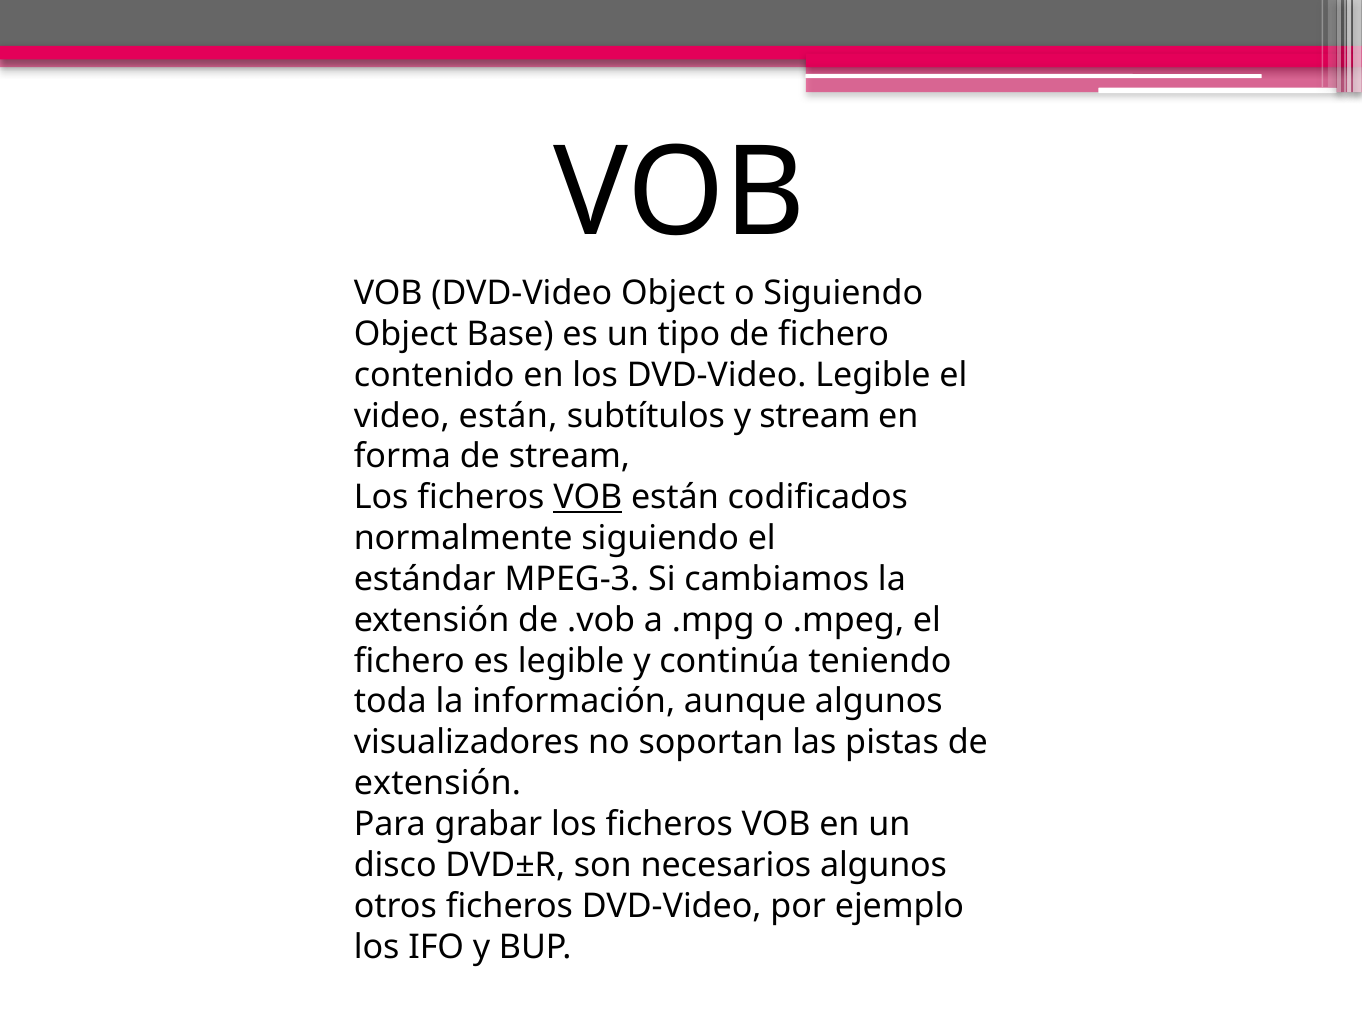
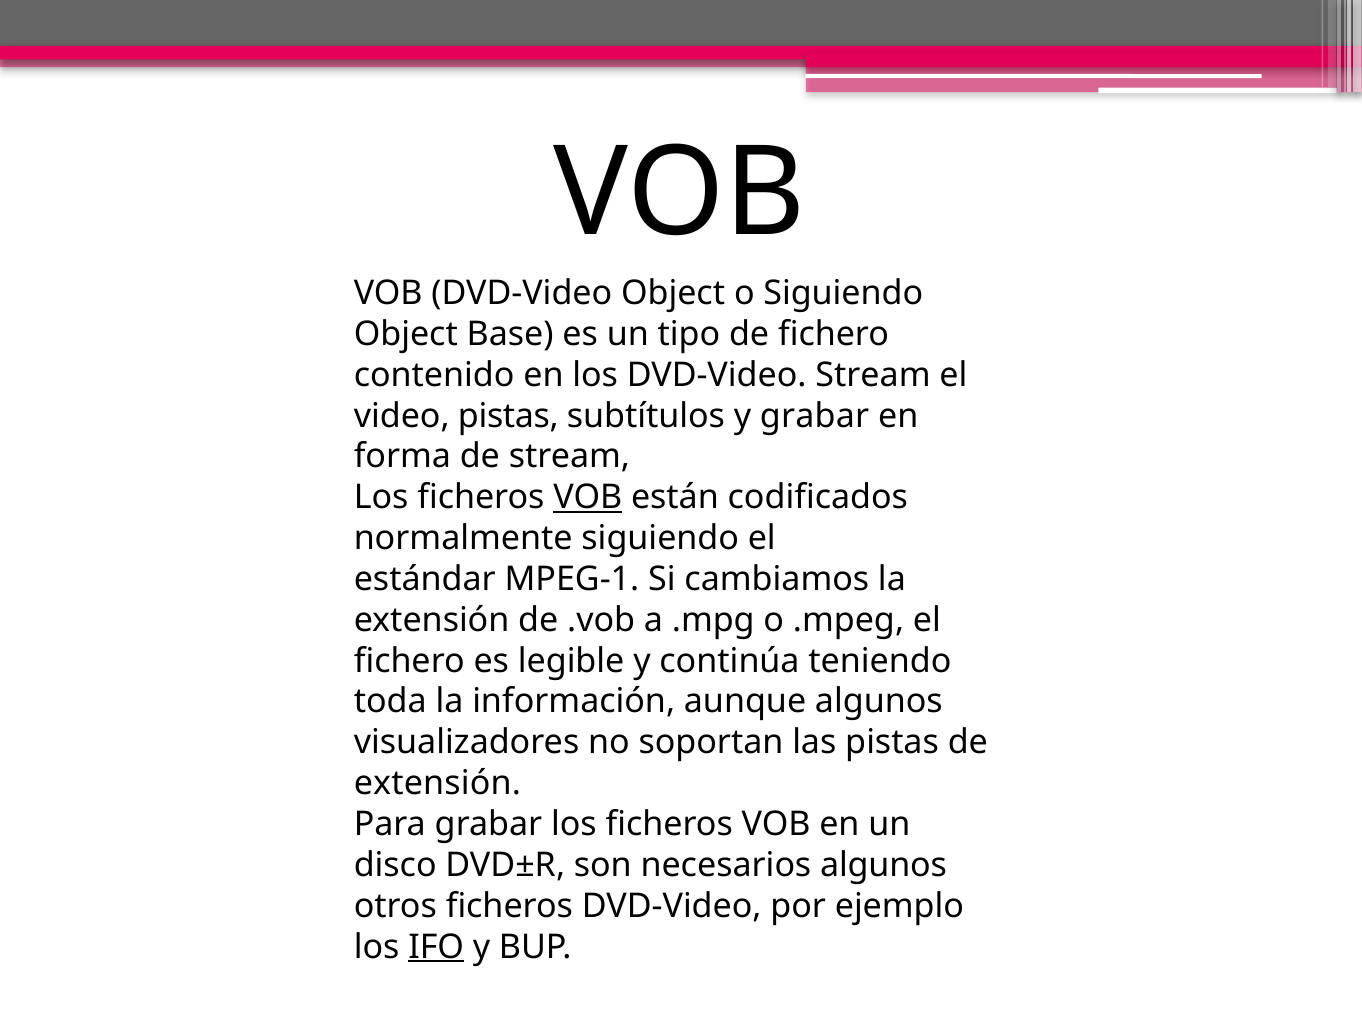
DVD-Video Legible: Legible -> Stream (873, 375)
video están: están -> pistas (508, 416)
y stream: stream -> grabar (815, 416)
MPEG-3: MPEG-3 -> MPEG-1 (572, 580)
IFO underline: none -> present (436, 947)
